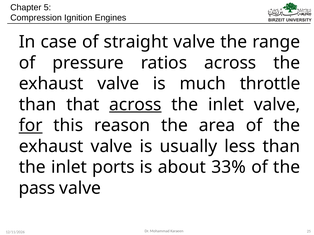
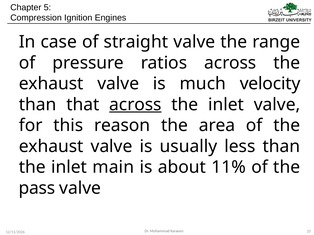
throttle: throttle -> velocity (270, 84)
for underline: present -> none (31, 126)
ports: ports -> main (113, 168)
33%: 33% -> 11% (229, 168)
